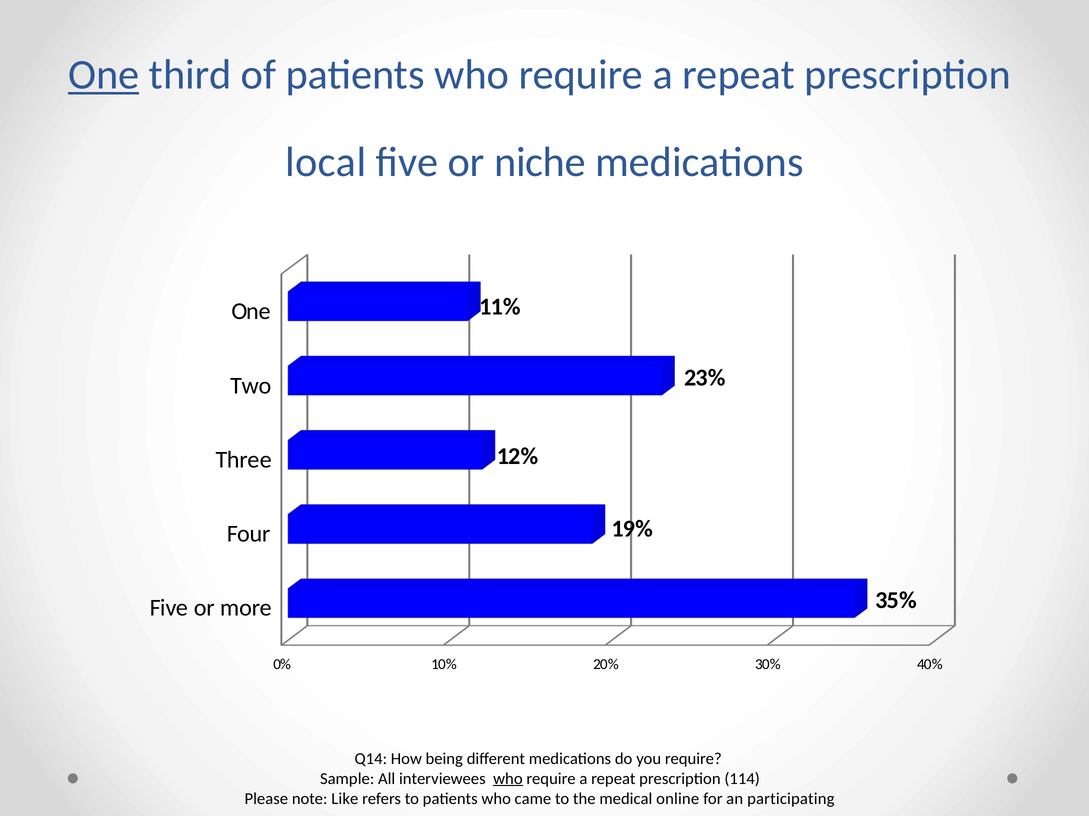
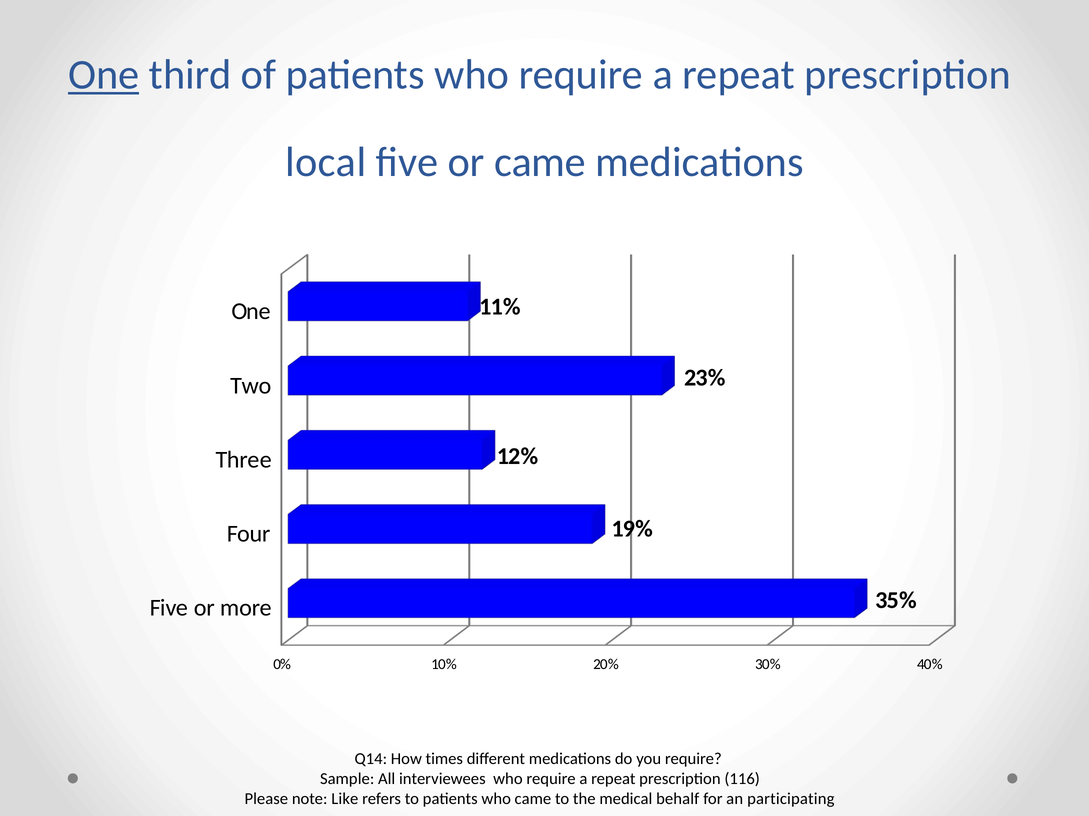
or niche: niche -> came (540, 163)
being: being -> times (444, 759)
who underline: present -> none (508, 779)
114: 114 -> 116 (742, 779)
online: online -> behalf (678, 799)
